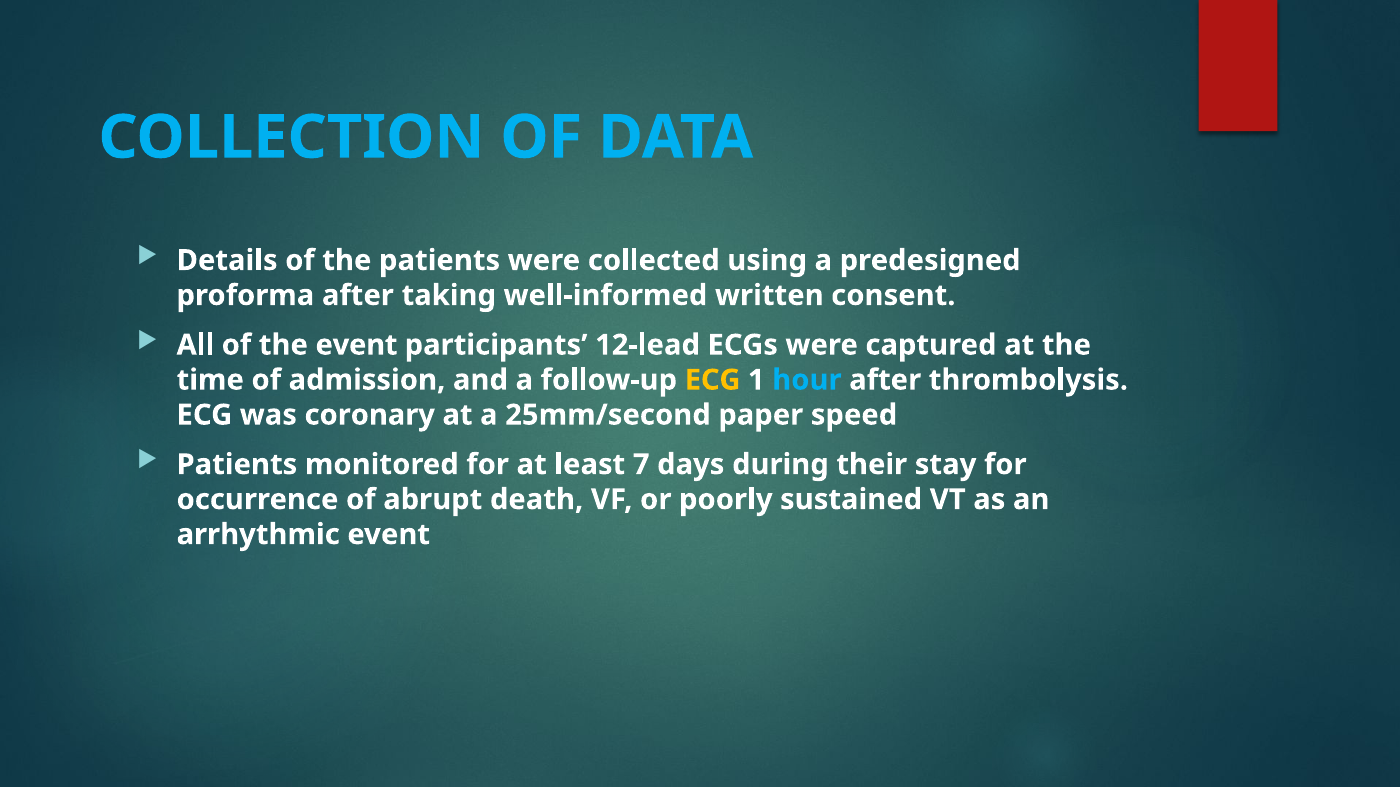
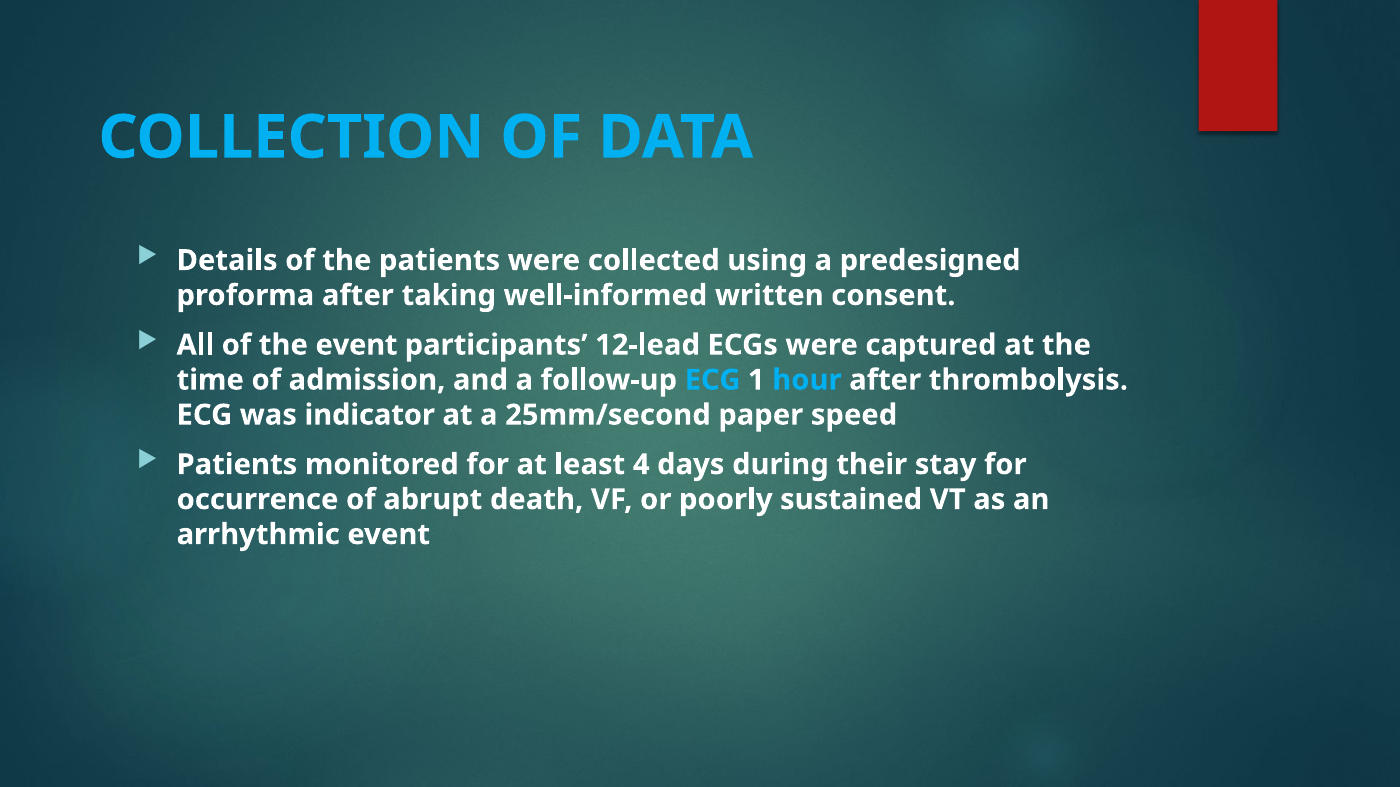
ECG colour: yellow -> light blue (713, 380)
coronary: coronary -> indicator (370, 415)
7: 7 -> 4 (641, 465)
